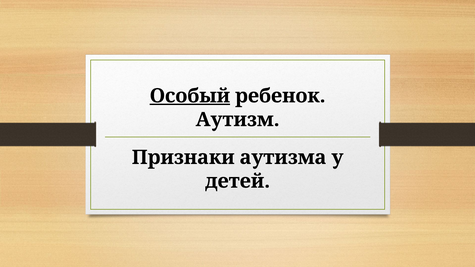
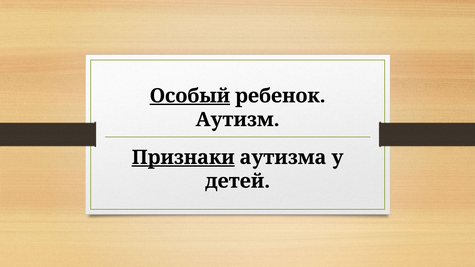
Признаки underline: none -> present (183, 158)
